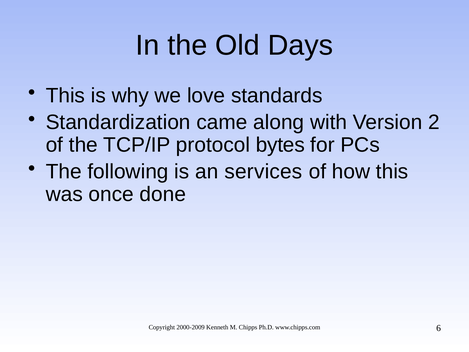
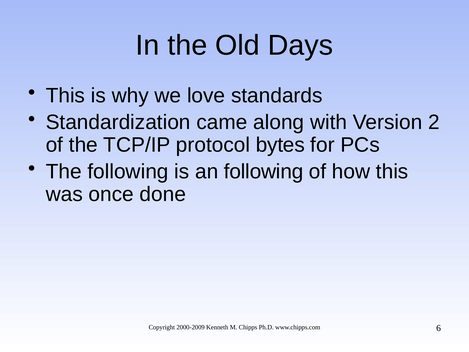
an services: services -> following (264, 171)
